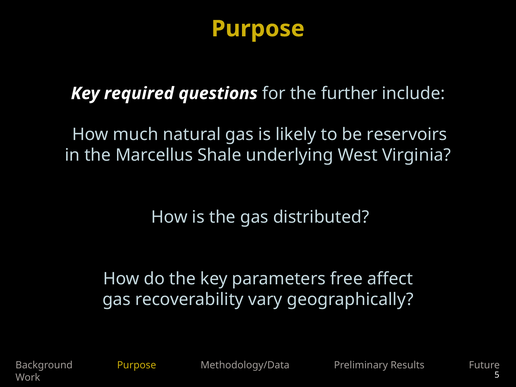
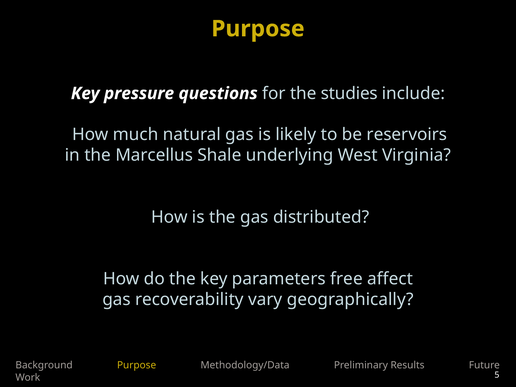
required: required -> pressure (139, 93)
further: further -> studies (349, 93)
